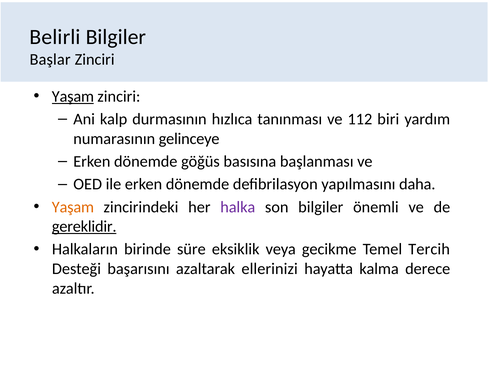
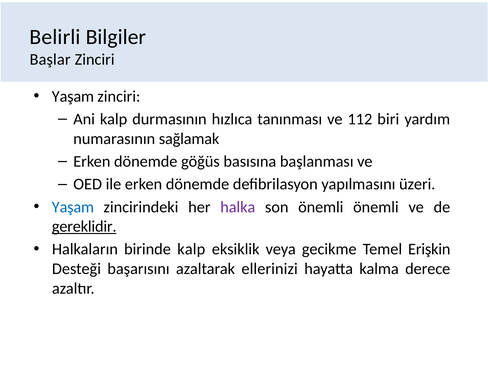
Yaşam underline: present -> none (73, 96)
gelinceye: gelinceye -> sağlamak (189, 139)
daha: daha -> üzeri (417, 184)
Yaşam colour: orange -> blue (73, 207)
son bilgiler: bilgiler -> önemli (321, 207)
birinde süre: süre -> kalp (191, 249)
Tercih: Tercih -> Erişkin (429, 249)
